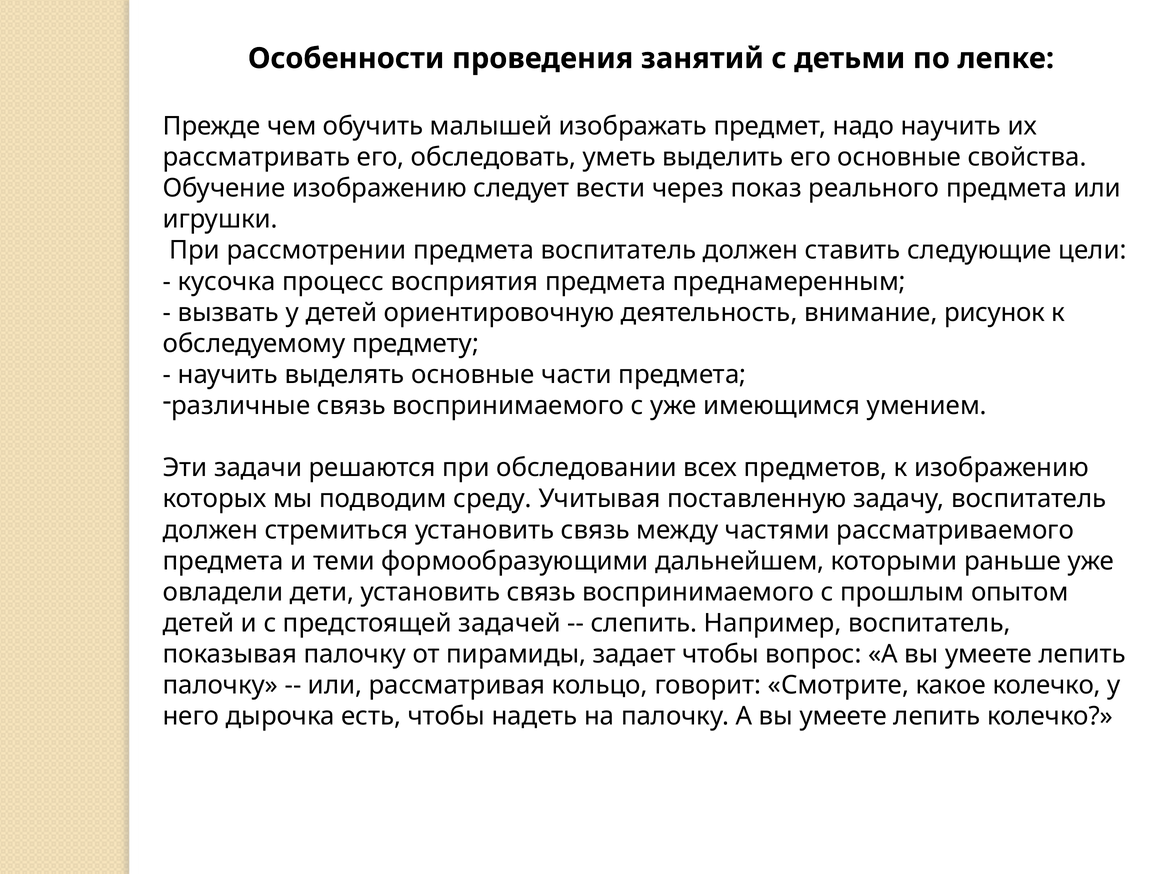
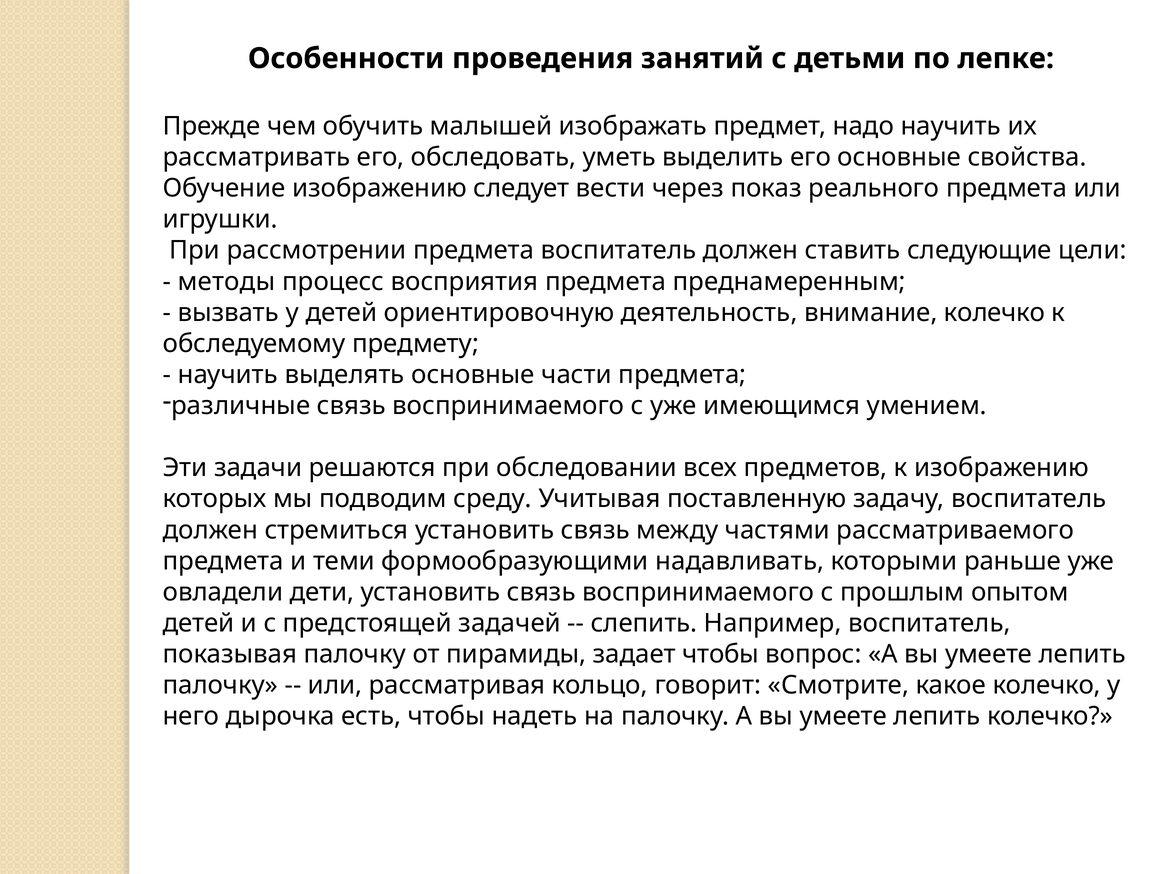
кусочка: кусочка -> методы (226, 281)
внимание рисунок: рисунок -> колечко (995, 312)
дальнейшем: дальнейшем -> надавливать (740, 561)
